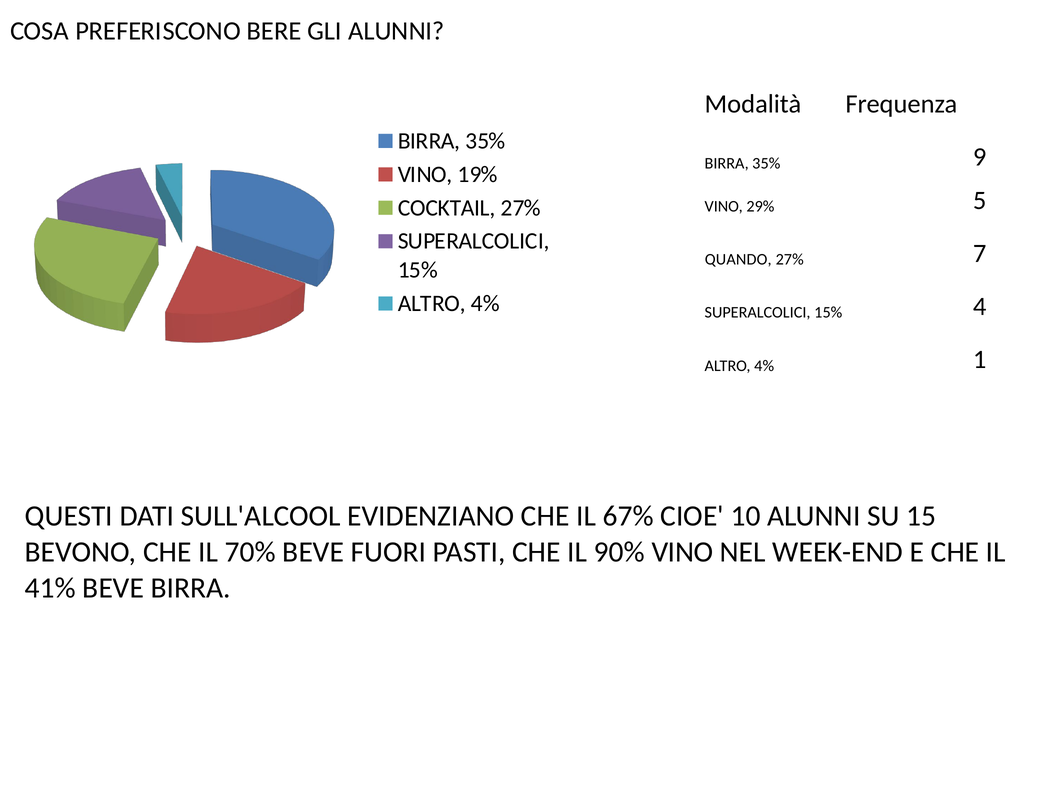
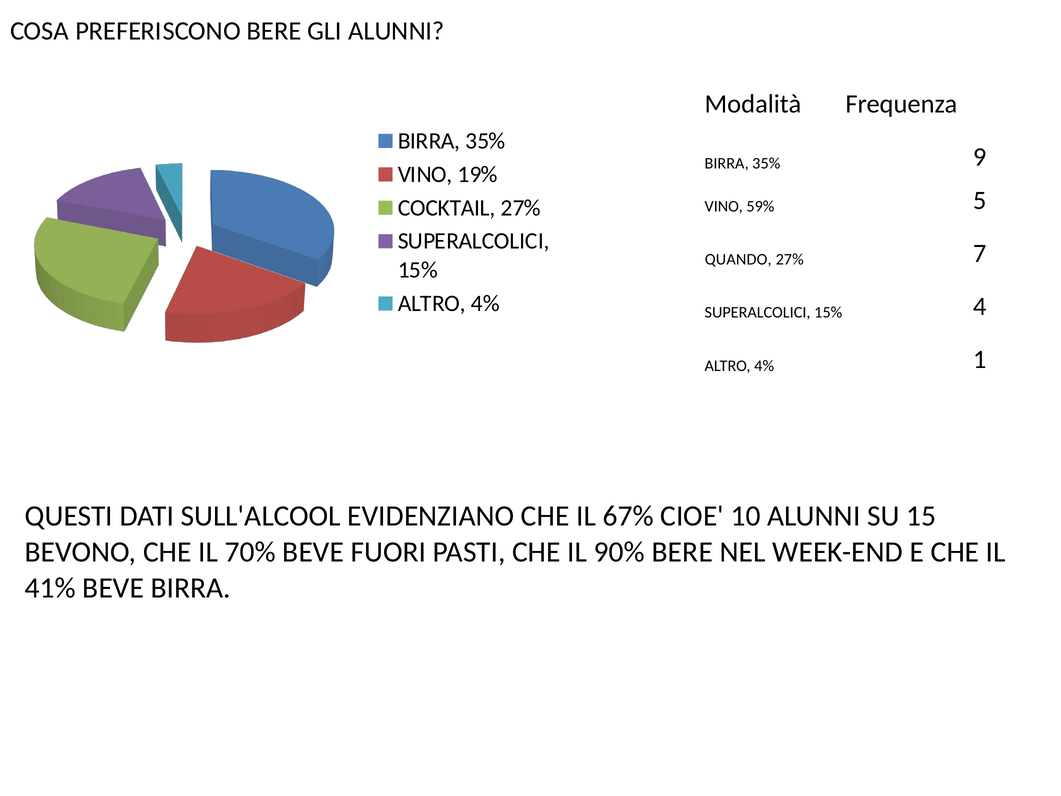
29%: 29% -> 59% (760, 207)
90% VINO: VINO -> BERE (682, 552)
